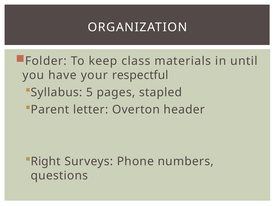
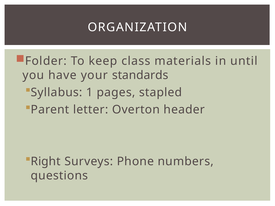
respectful: respectful -> standards (140, 75)
5: 5 -> 1 (90, 92)
